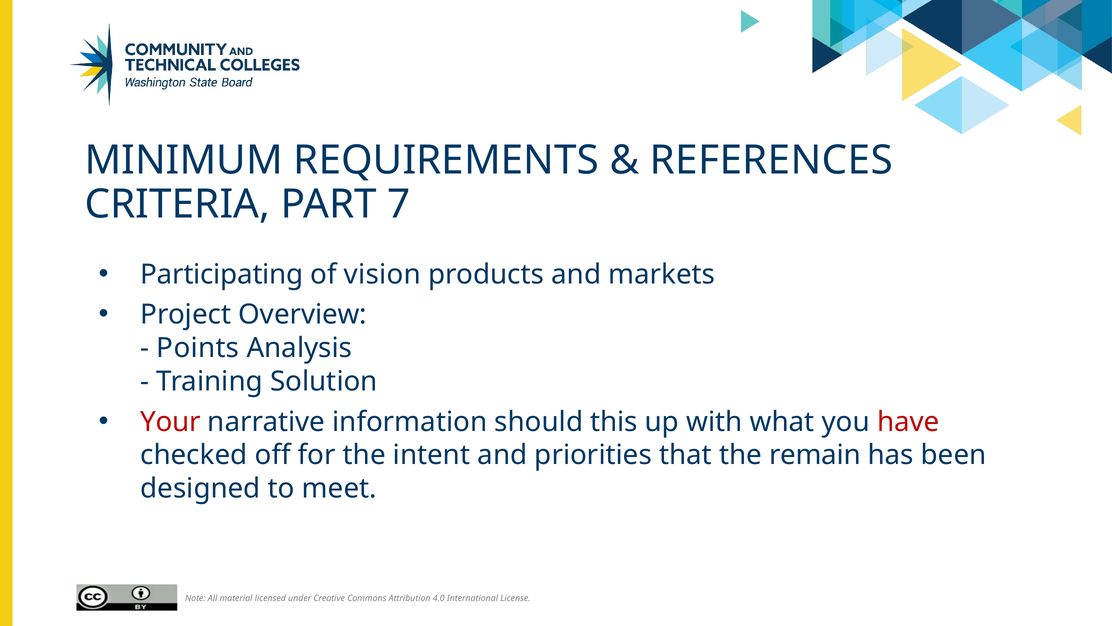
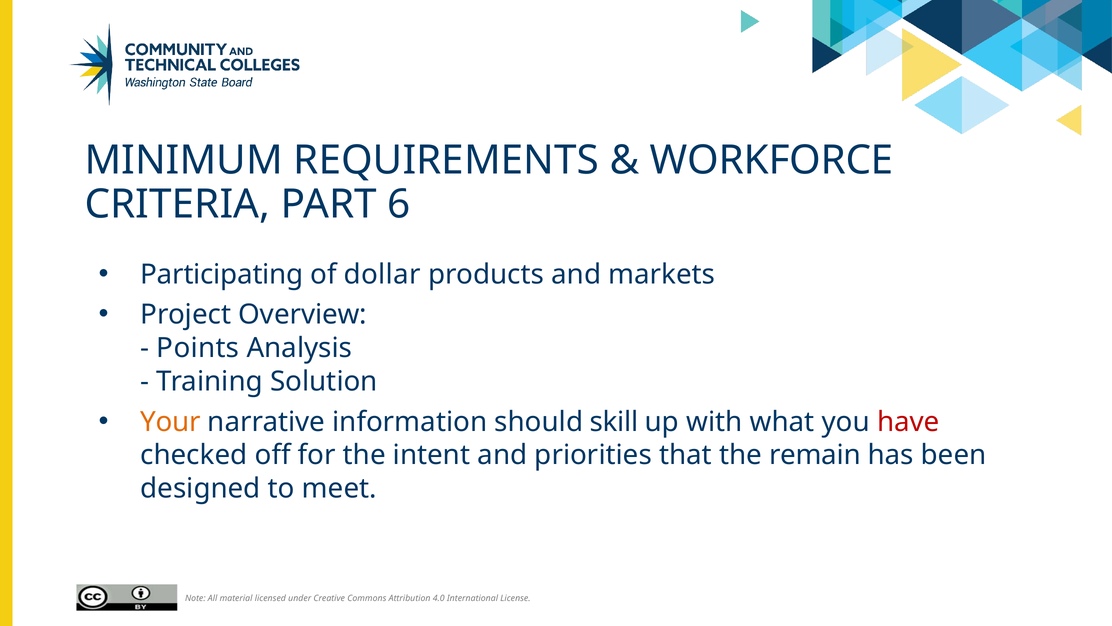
REFERENCES: REFERENCES -> WORKFORCE (772, 160)
7: 7 -> 6 (399, 204)
vision: vision -> dollar (382, 274)
Your colour: red -> orange (170, 422)
this: this -> skill (614, 422)
